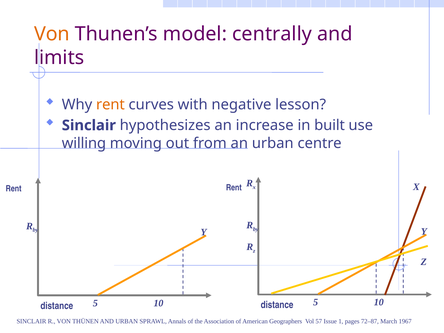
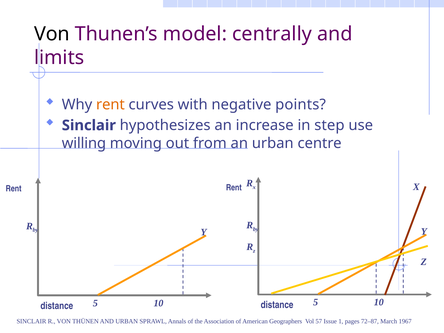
Von colour: orange -> black (52, 34)
lesson: lesson -> points (301, 105)
built: built -> step (329, 125)
